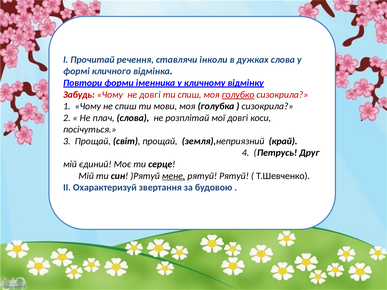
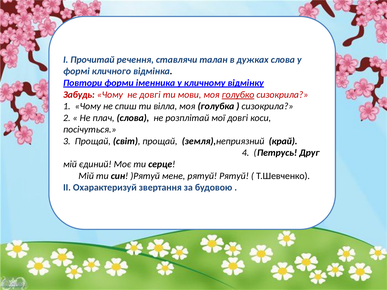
інколи: інколи -> талан (214, 60)
ти спиш: спиш -> мови (189, 95)
мови: мови -> вілла (165, 106)
мене underline: present -> none (174, 176)
